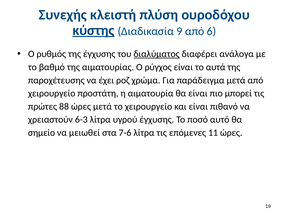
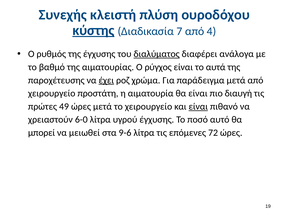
9: 9 -> 7 (179, 31)
6: 6 -> 4 (211, 31)
έχει underline: none -> present (106, 80)
μπορεί: μπορεί -> διαυγή (238, 93)
88: 88 -> 49 (64, 106)
είναι underline: none -> present (198, 106)
6-3: 6-3 -> 6-0 (81, 120)
σημείο: σημείο -> μπορεί (42, 133)
7-6: 7-6 -> 9-6 (125, 133)
11: 11 -> 72 (213, 133)
